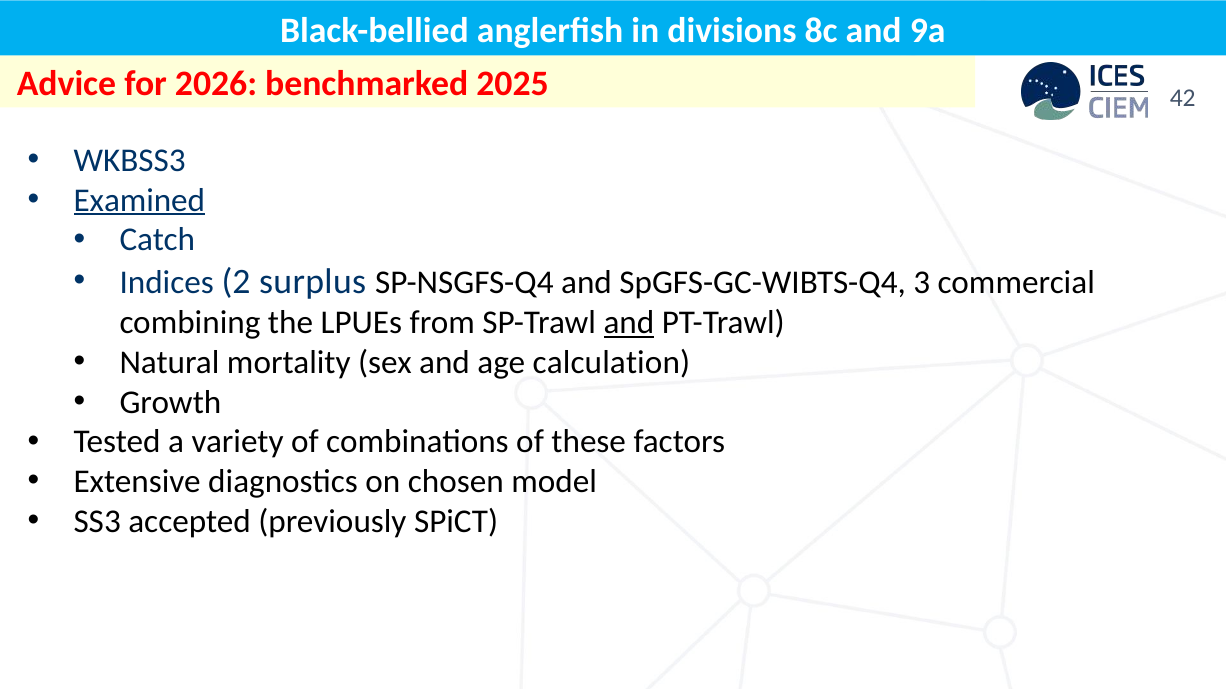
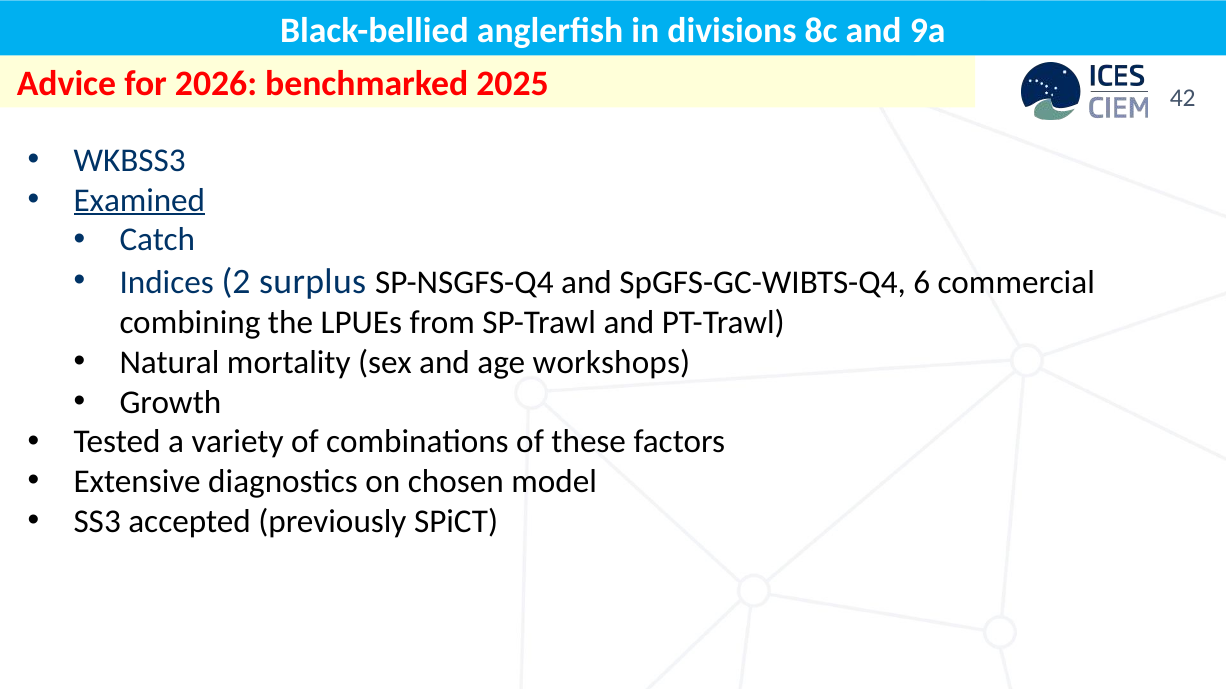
3: 3 -> 6 (922, 283)
and underline: present -> none (629, 323)
calculation: calculation -> workshops (611, 363)
